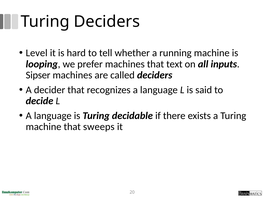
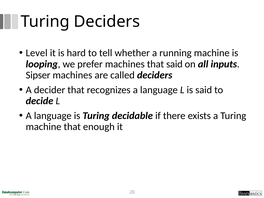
that text: text -> said (174, 64)
sweeps: sweeps -> enough (99, 127)
